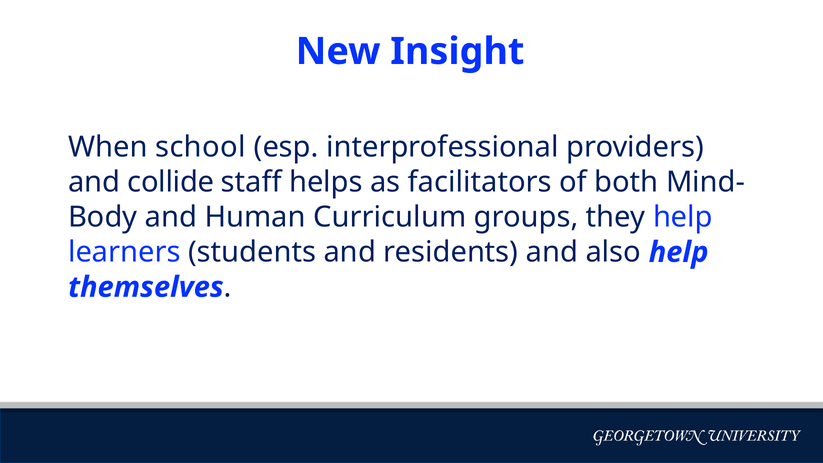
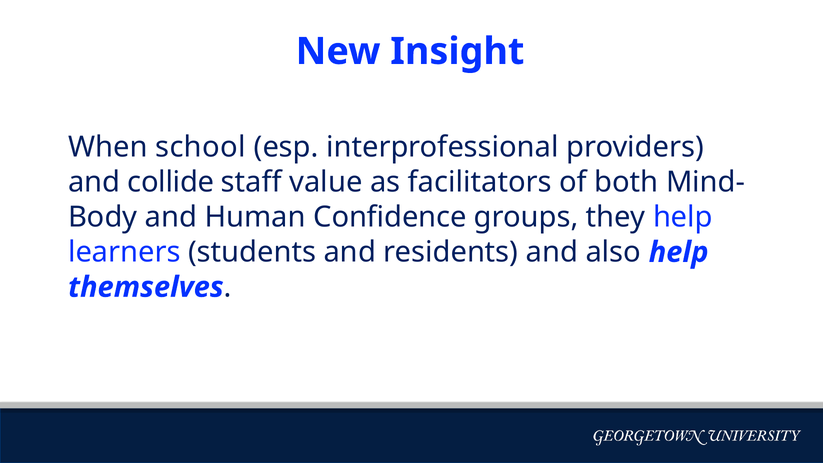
helps: helps -> value (326, 182)
Curriculum: Curriculum -> Confidence (390, 217)
